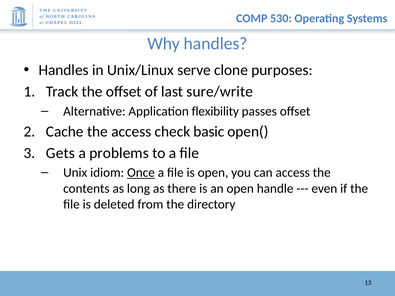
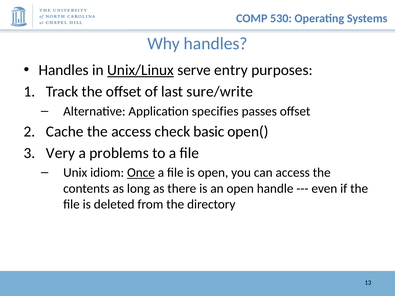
Unix/Linux underline: none -> present (140, 70)
clone: clone -> entry (231, 70)
flexibility: flexibility -> specifies (215, 111)
Gets: Gets -> Very (60, 153)
